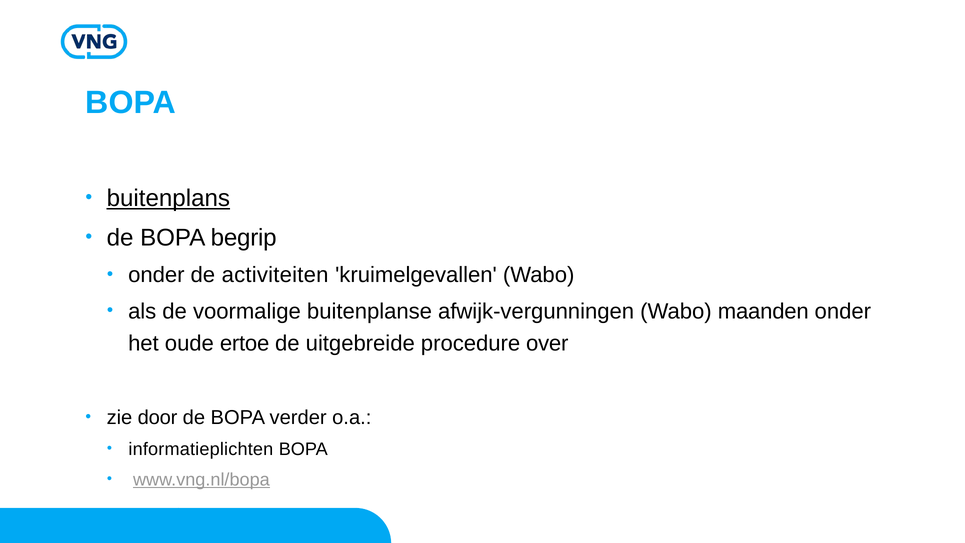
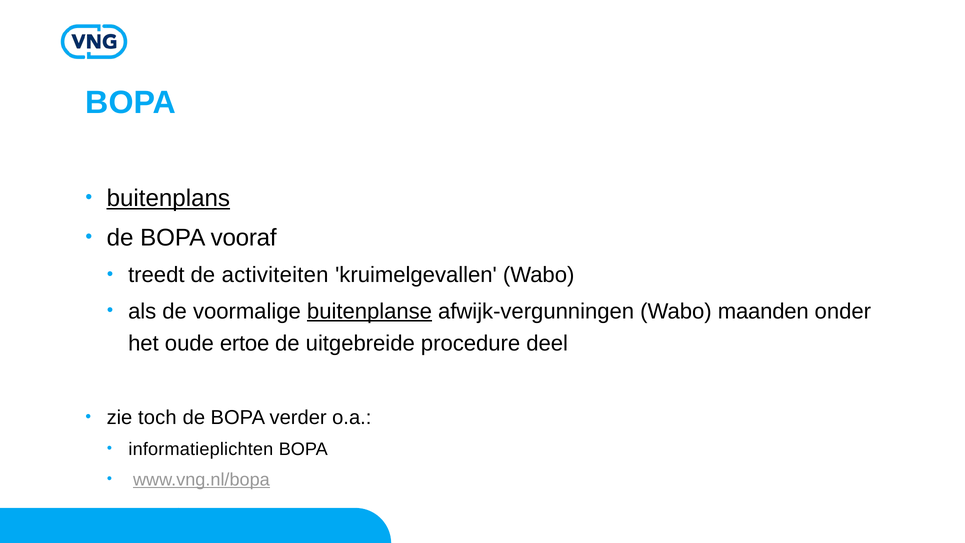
begrip: begrip -> vooraf (244, 238)
onder: onder -> treedt (156, 275)
buitenplanse underline: none -> present (370, 311)
over: over -> deel (547, 343)
door: door -> toch (157, 417)
